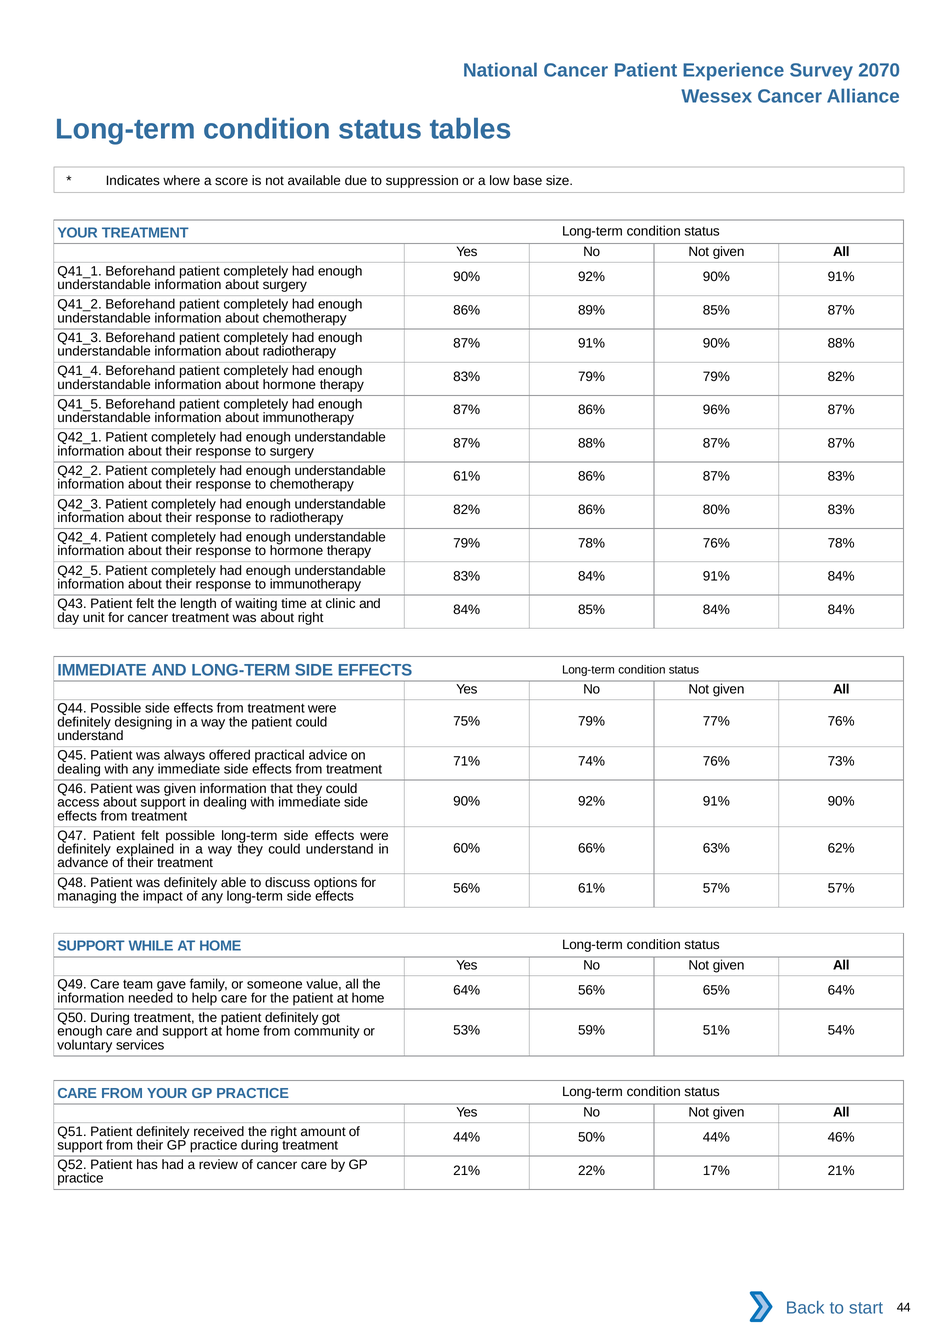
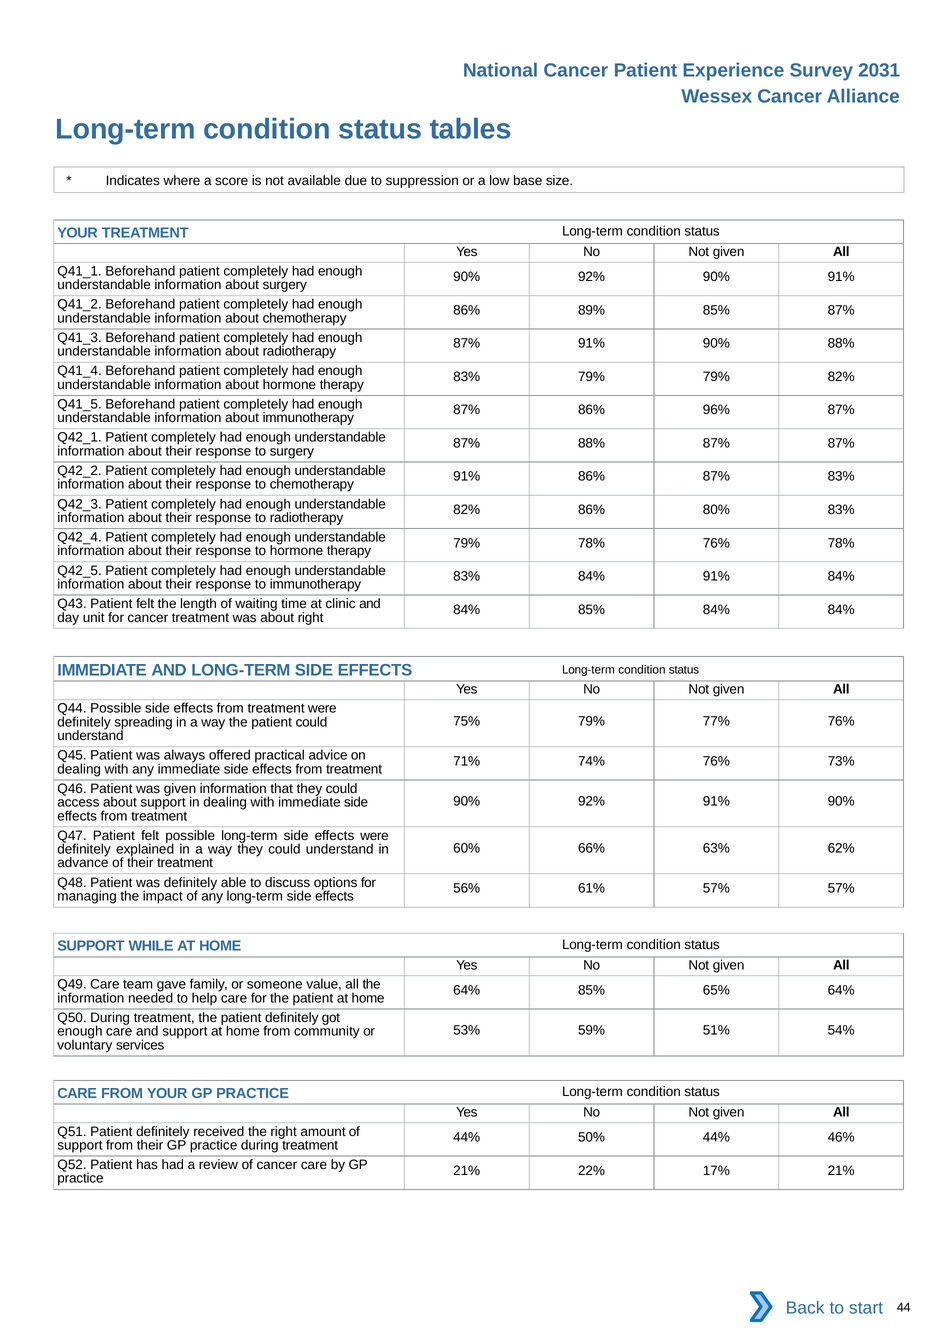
2070: 2070 -> 2031 (879, 71)
61%: 61% -> 91% (467, 477)
designing: designing -> spreading (144, 722)
64% 56%: 56% -> 85% (592, 991)
